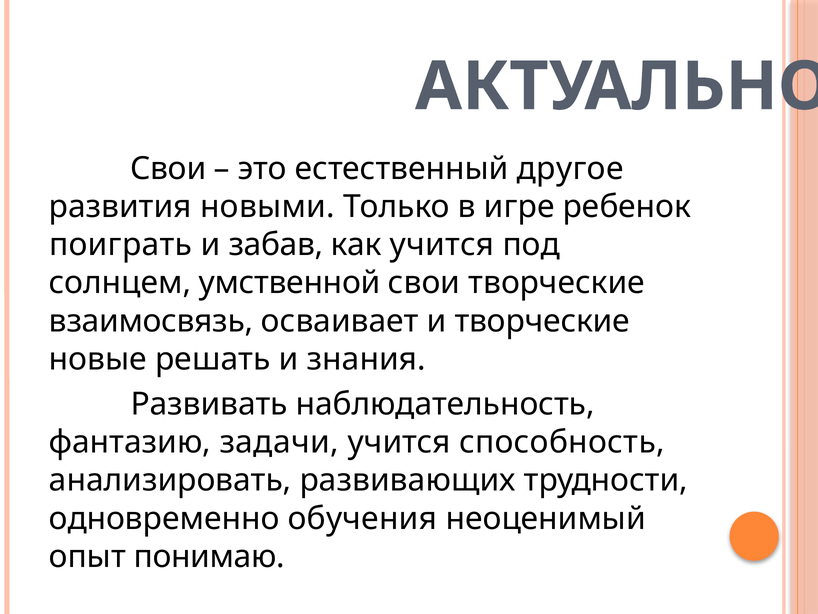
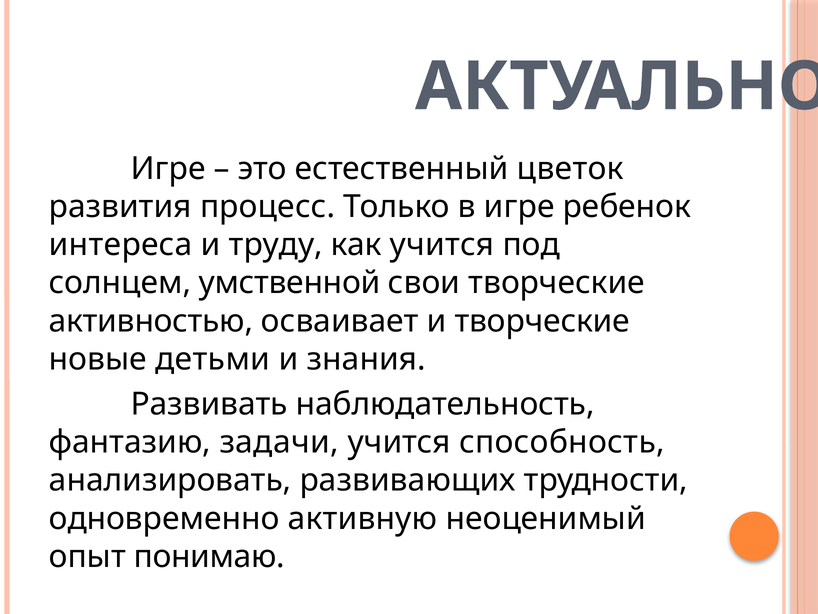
Свои: Свои -> Игре (168, 168)
другое: другое -> цветок (570, 168)
новыми: новыми -> процесс (268, 207)
поиграть: поиграть -> интереса (121, 245)
забав: забав -> труду (276, 245)
взаимосвязь: взаимосвязь -> активностью (151, 321)
решать: решать -> детьми (213, 359)
обучения: обучения -> активную (363, 518)
